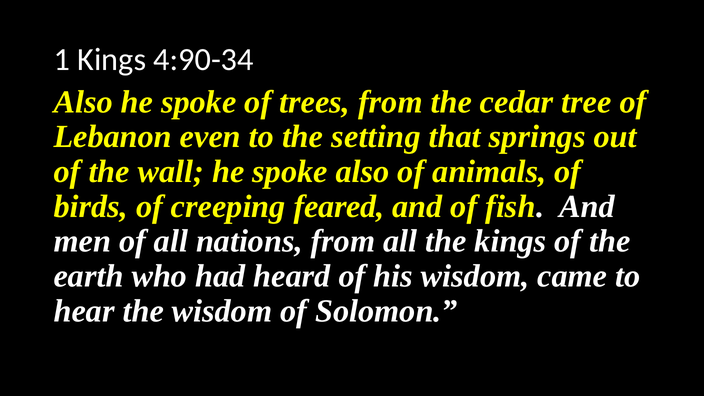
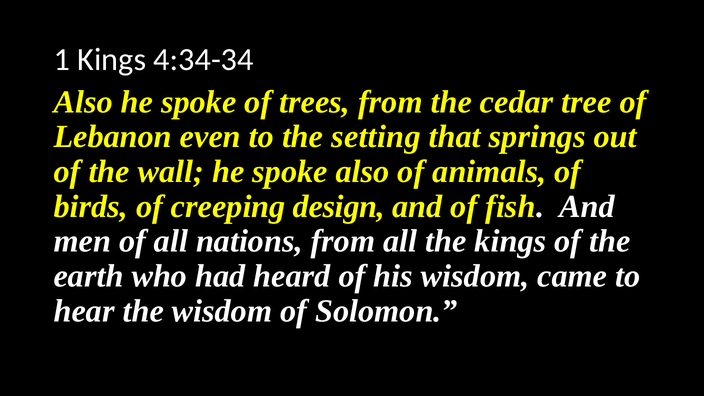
4:90-34: 4:90-34 -> 4:34-34 (203, 60)
feared: feared -> design (339, 206)
